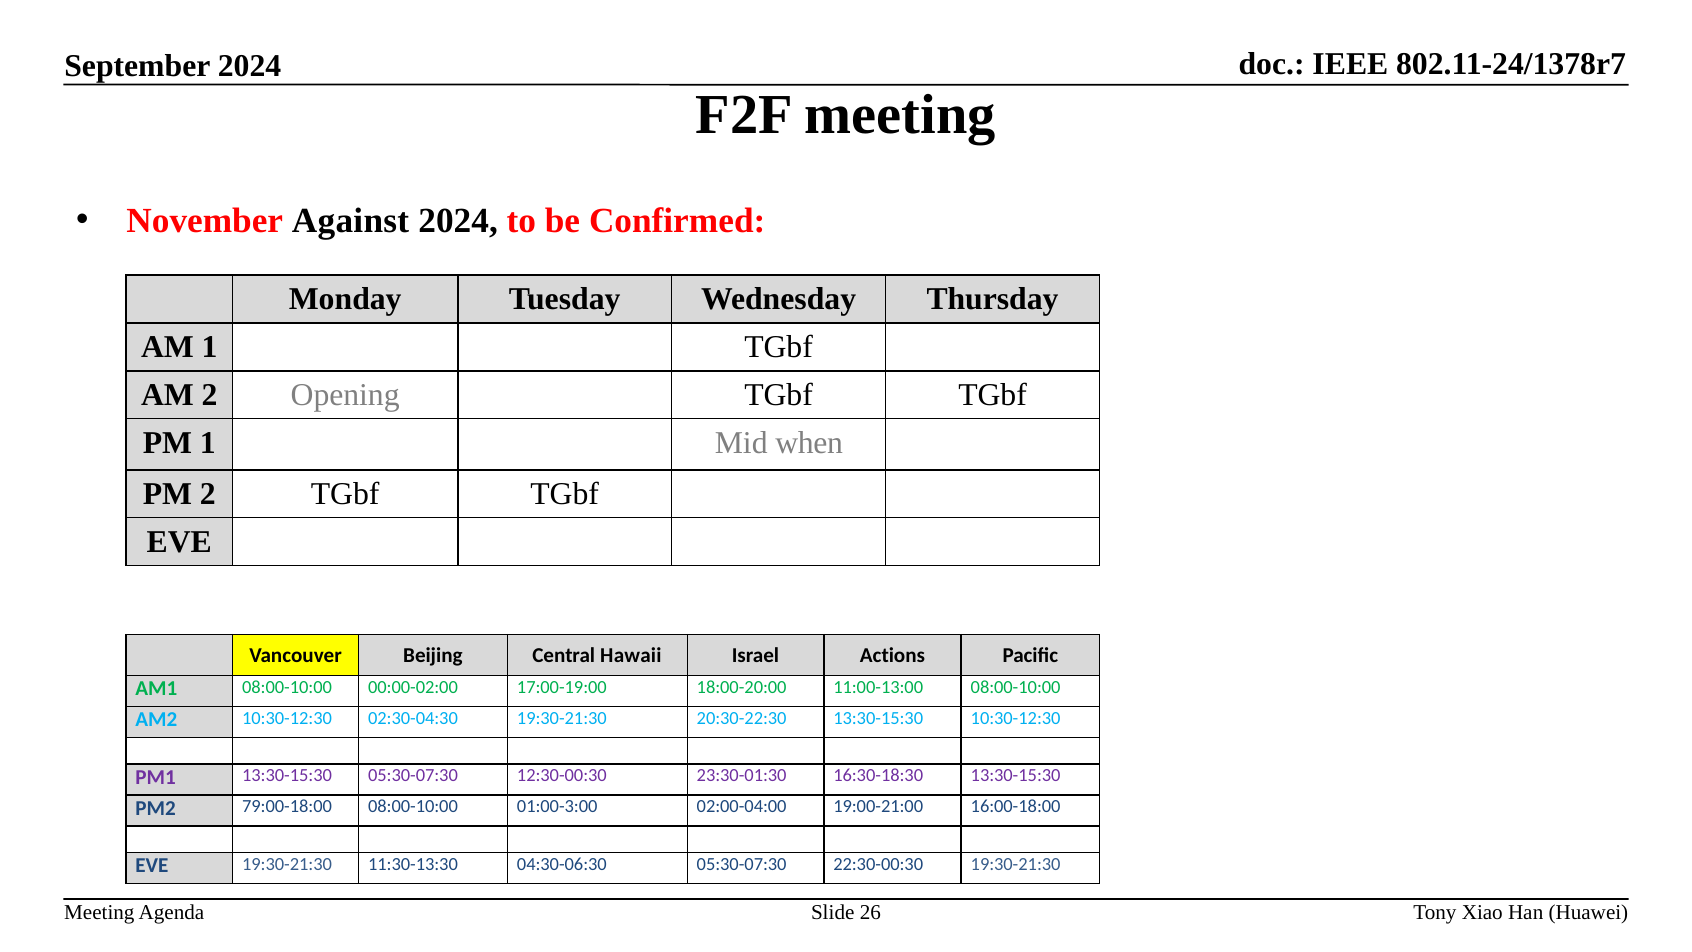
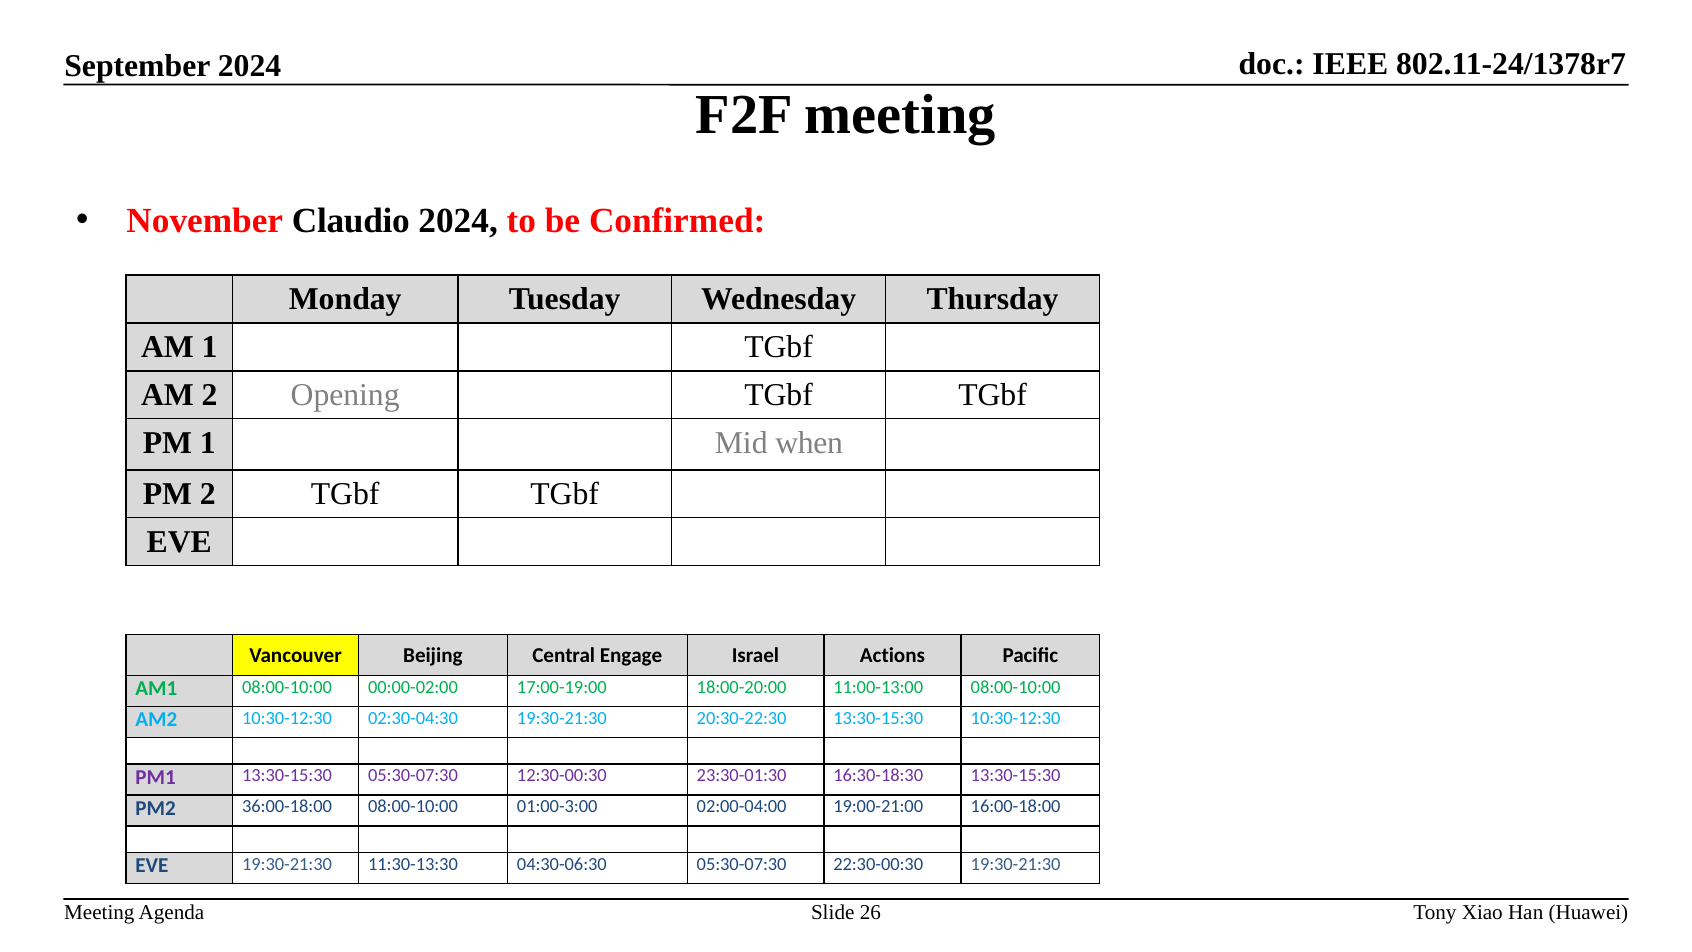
Against: Against -> Claudio (351, 220)
Hawaii: Hawaii -> Engage (631, 655)
79:00-18:00: 79:00-18:00 -> 36:00-18:00 (287, 806)
